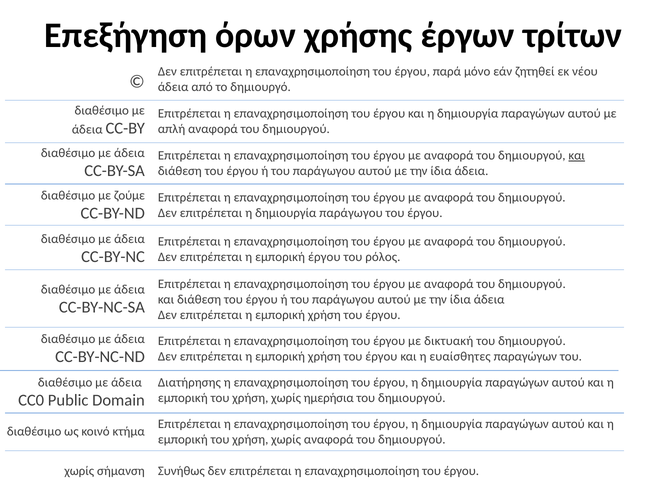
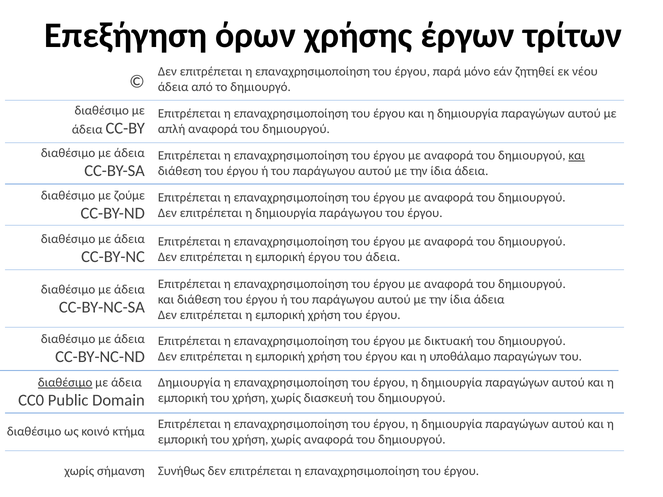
του ρόλος: ρόλος -> άδεια (383, 257)
ευαίσθητες: ευαίσθητες -> υποθάλαμο (460, 357)
διαθέσιμο underline: none -> present (65, 383)
Διατήρησης: Διατήρησης -> Δημιουργία (189, 383)
ημερήσια: ημερήσια -> διασκευή (329, 398)
